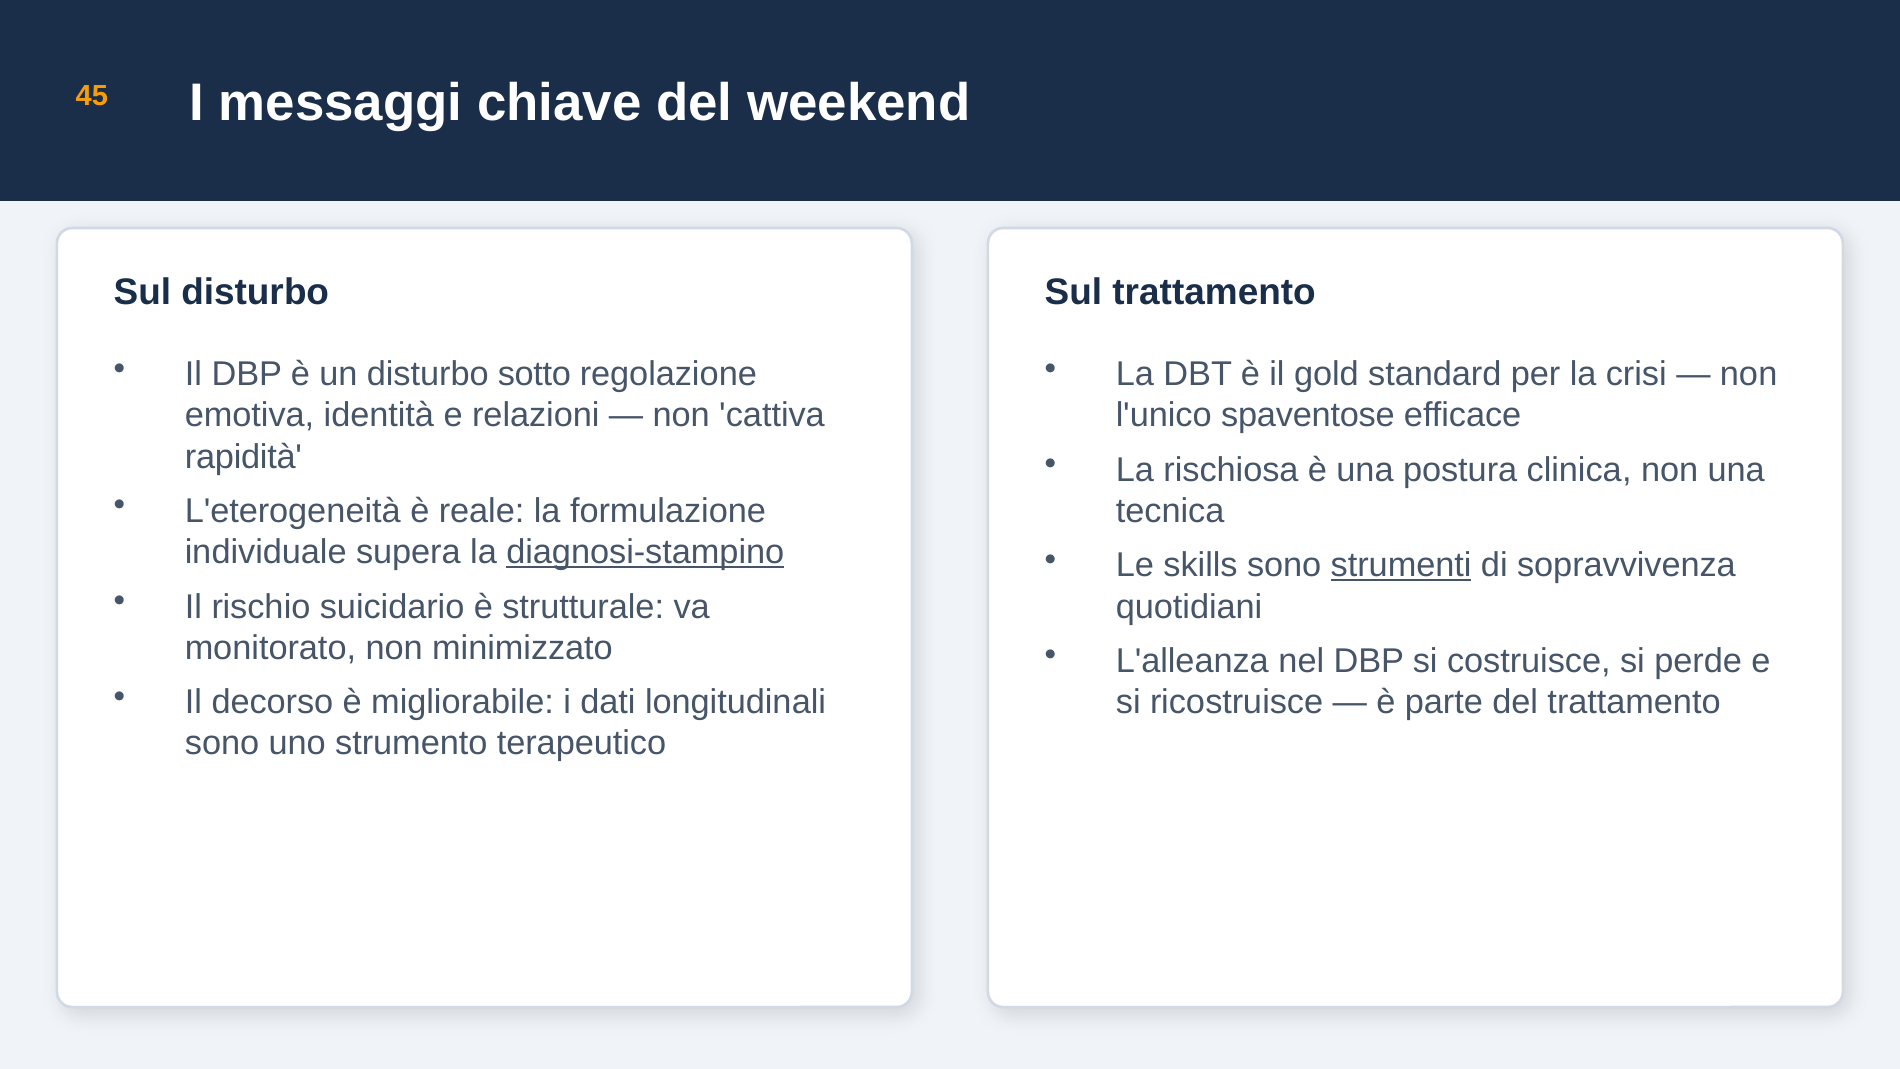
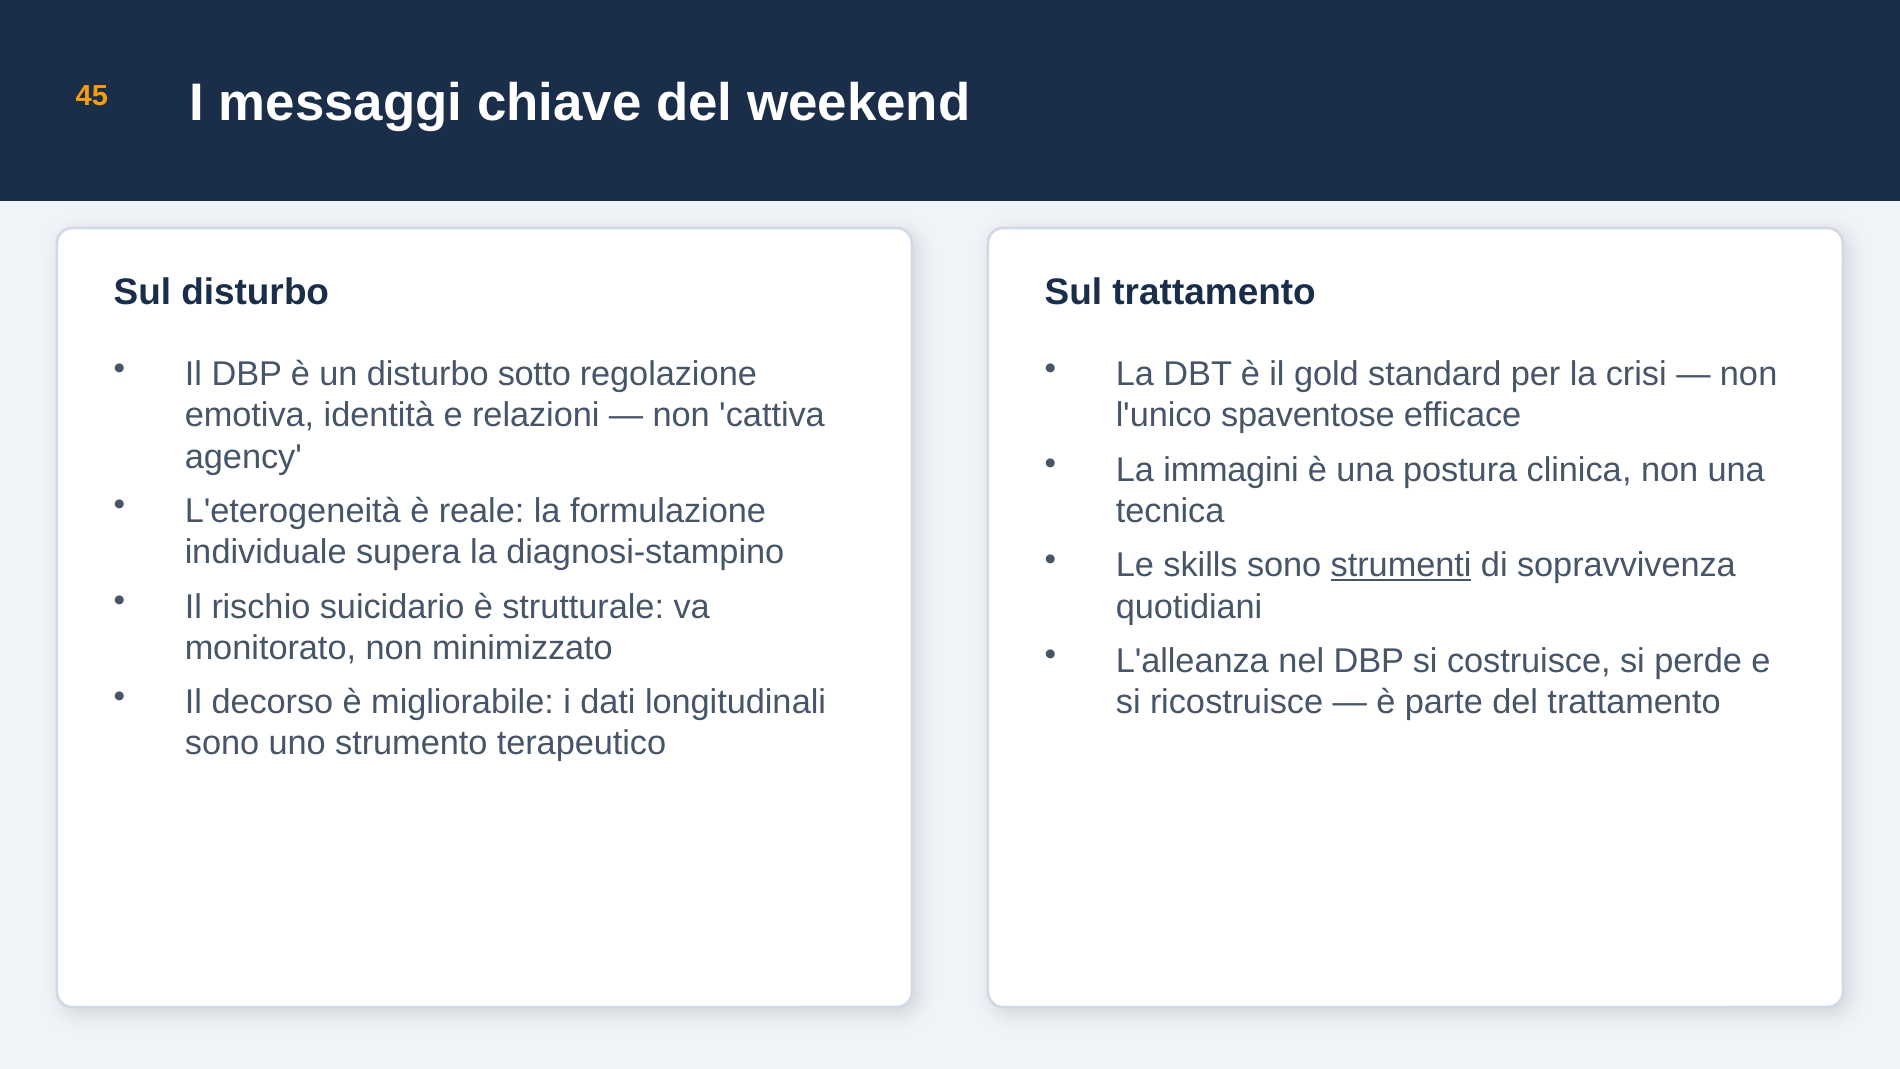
rapidità: rapidità -> agency (243, 457)
rischiosa: rischiosa -> immagini (1231, 470)
diagnosi-stampino underline: present -> none (645, 552)
